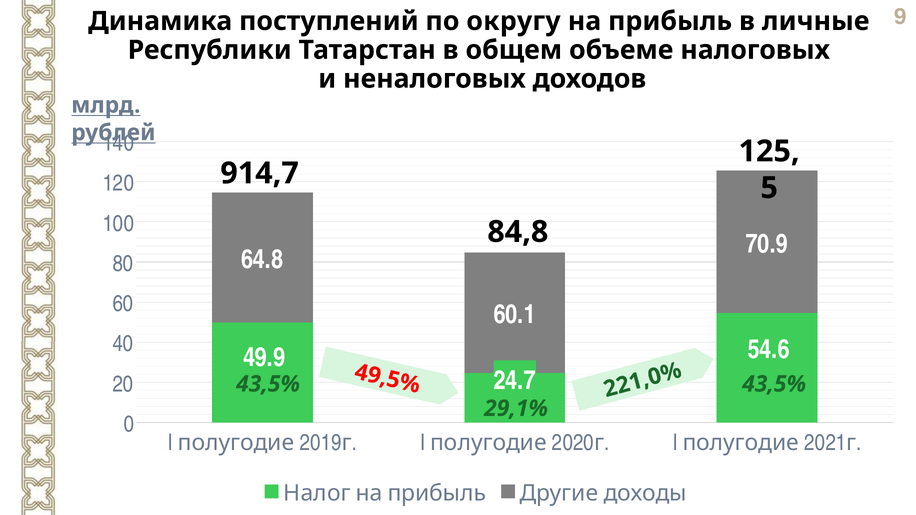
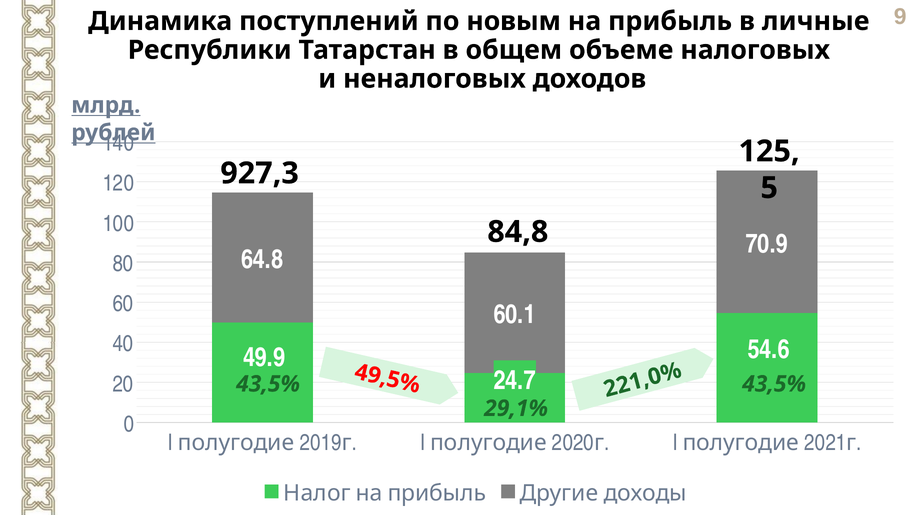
округу: округу -> новым (514, 21)
914,7: 914,7 -> 927,3 (260, 173)
